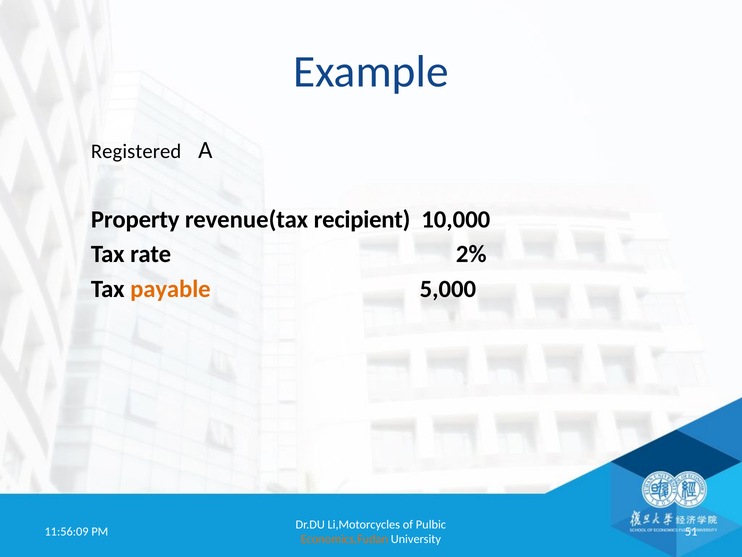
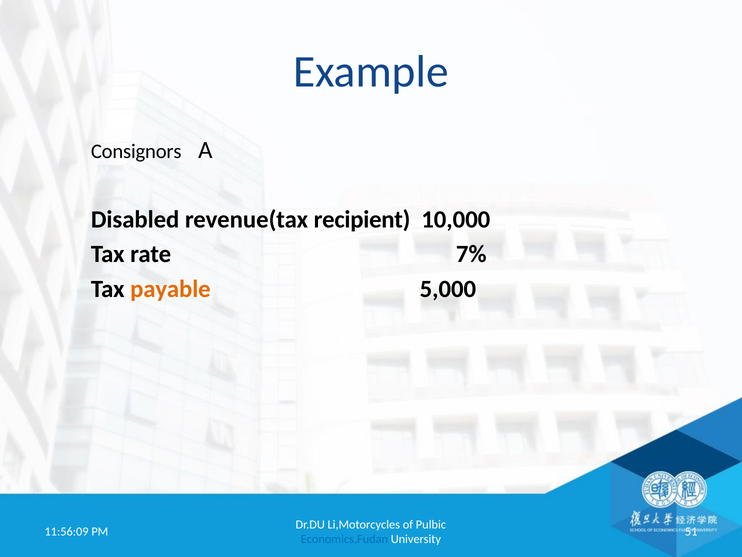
Registered: Registered -> Consignors (136, 151)
Property: Property -> Disabled (135, 219)
2%: 2% -> 7% (471, 254)
Economics,Fudan colour: orange -> blue (344, 539)
